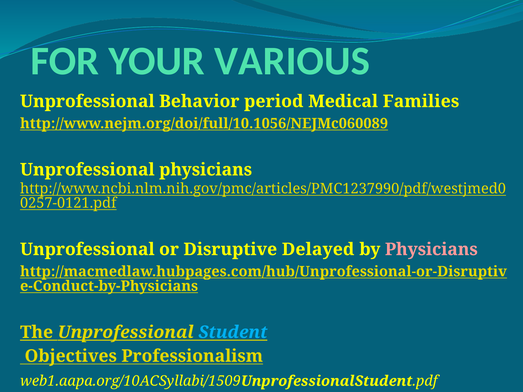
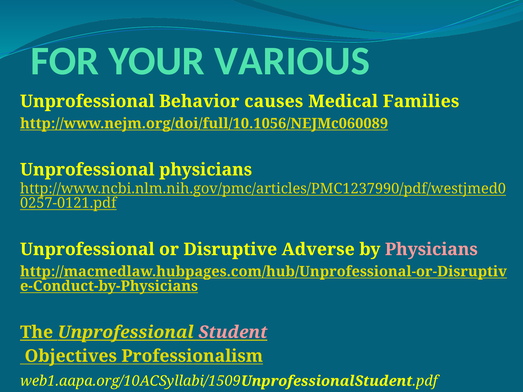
period: period -> causes (274, 101)
Delayed: Delayed -> Adverse (318, 250)
Student colour: light blue -> pink (233, 332)
